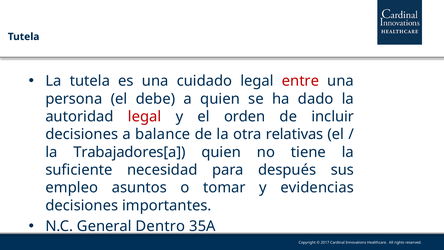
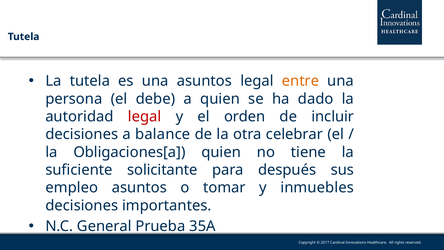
una cuidado: cuidado -> asuntos (204, 81)
entre colour: red -> orange (301, 81)
relativas: relativas -> celebrar (294, 134)
Trabajadores[a: Trabajadores[a -> Obligaciones[a (129, 152)
necesidad: necesidad -> solicitante (162, 170)
evidencias: evidencias -> inmuebles (317, 188)
Dentro: Dentro -> Prueba (160, 226)
